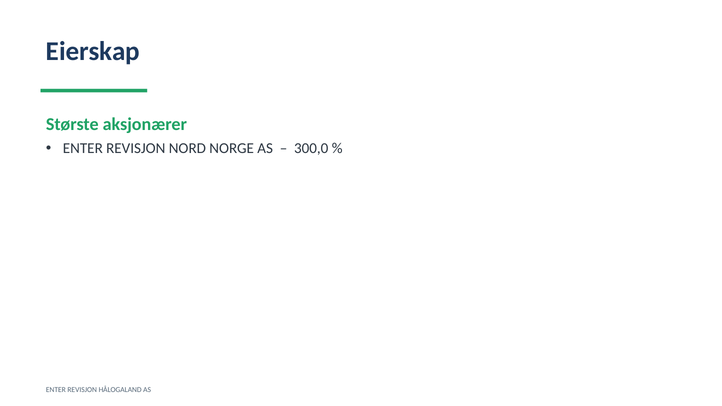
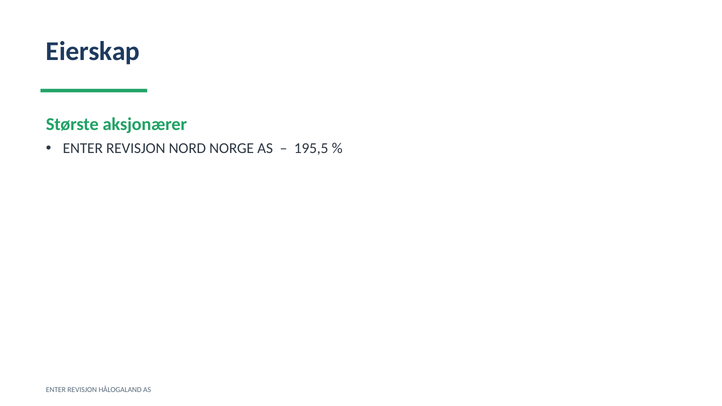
300,0: 300,0 -> 195,5 (311, 148)
